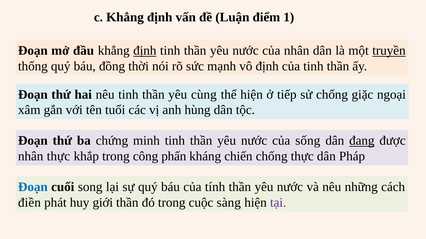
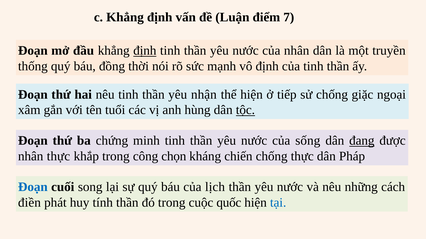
1: 1 -> 7 (289, 17)
truyền underline: present -> none (389, 51)
cùng: cùng -> nhận (204, 95)
tộc underline: none -> present (245, 110)
phấn: phấn -> chọn (174, 157)
tính: tính -> lịch (215, 187)
giới: giới -> tính (103, 203)
sàng: sàng -> quốc (229, 203)
tại colour: purple -> blue (278, 203)
